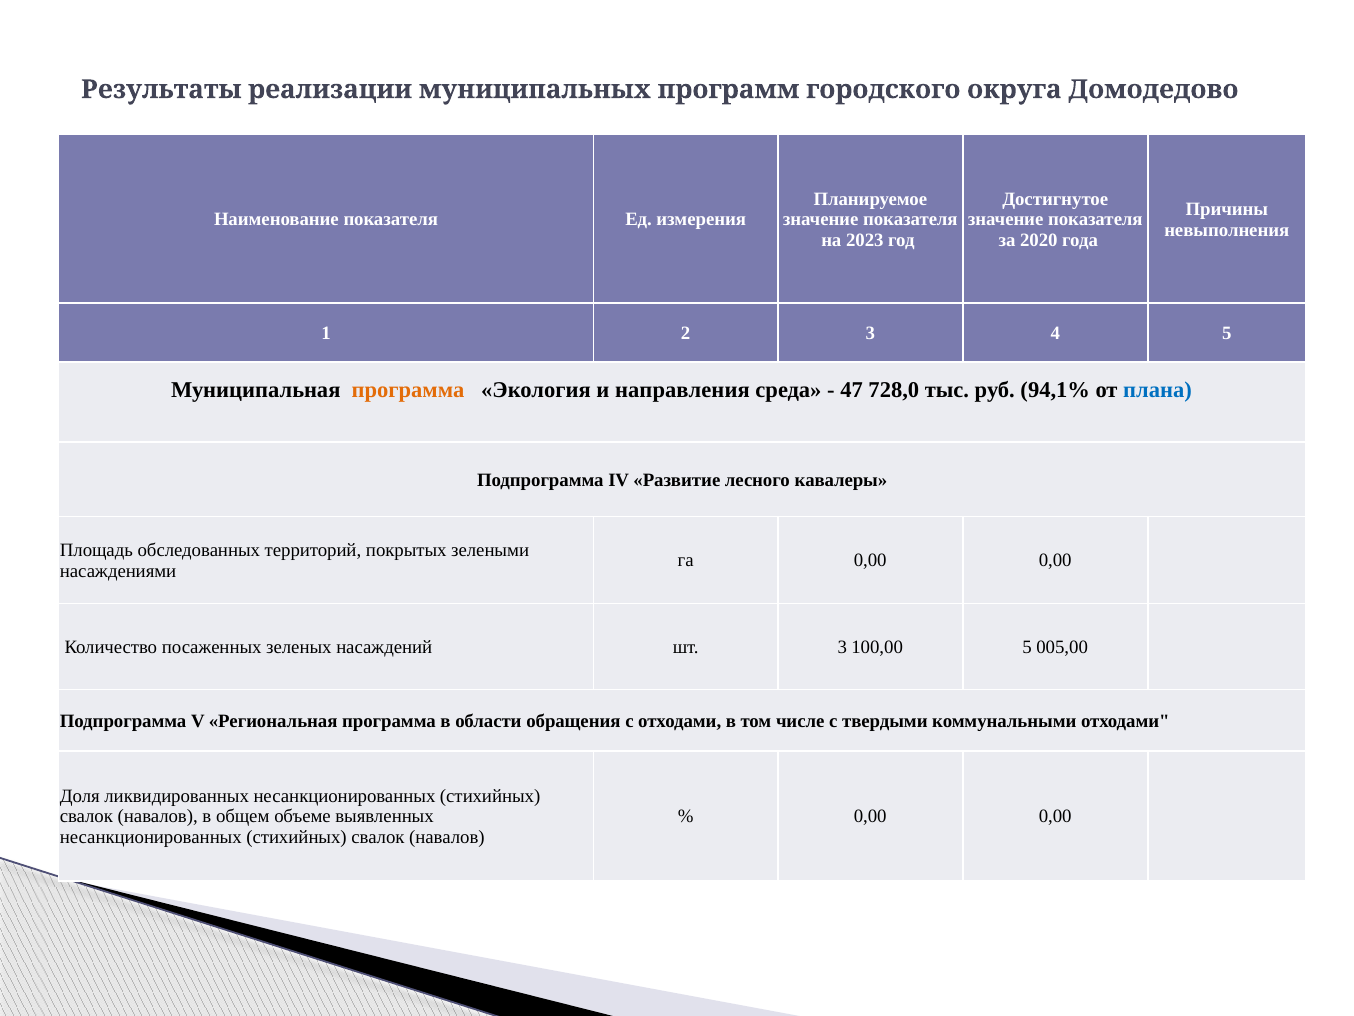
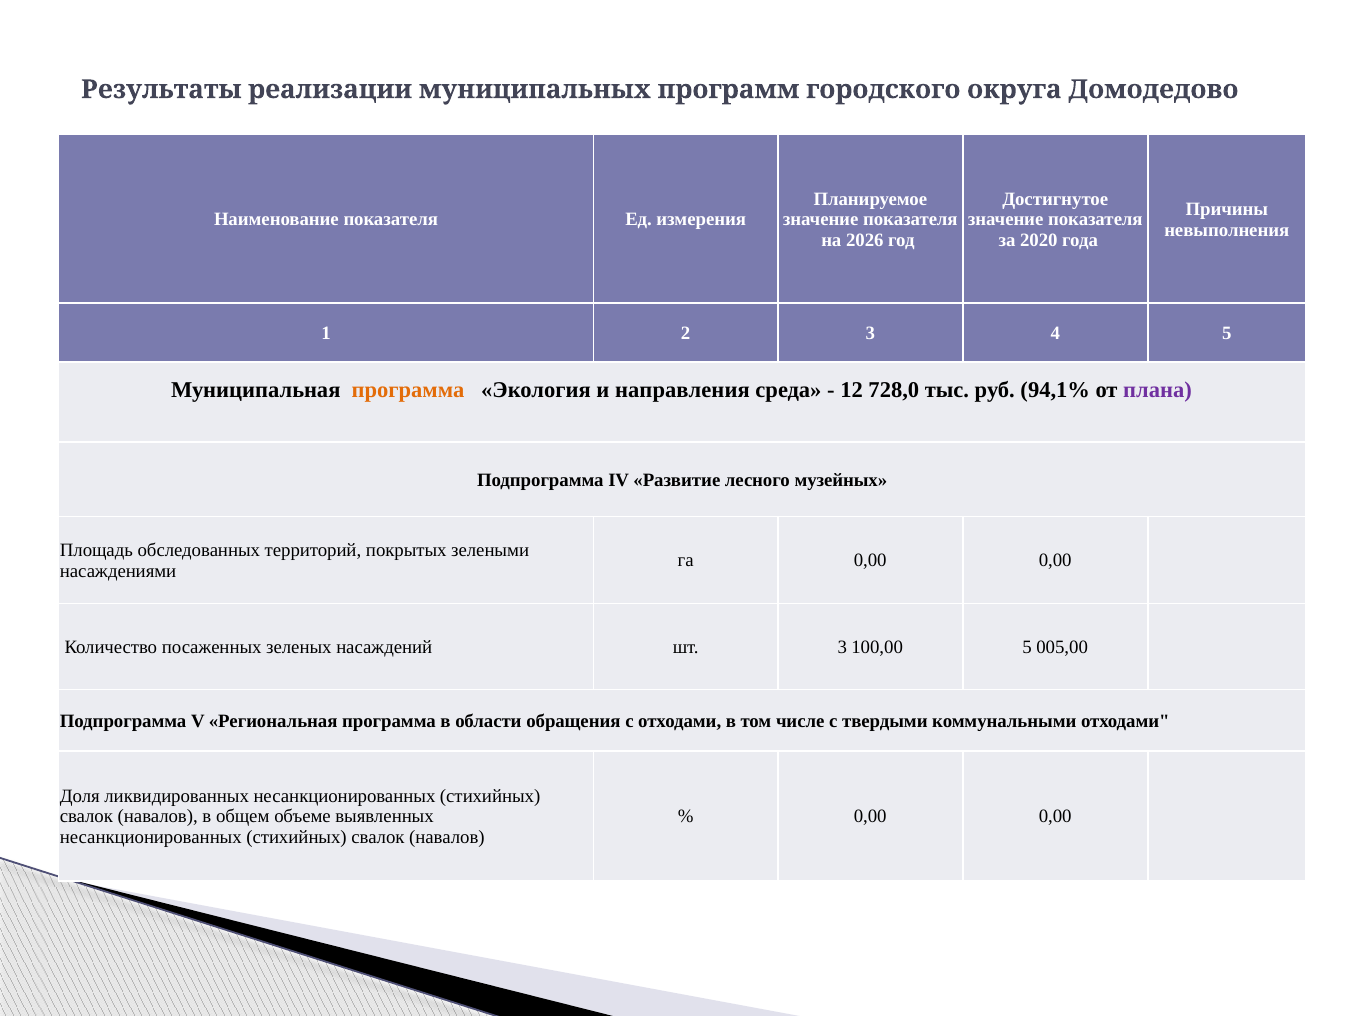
2023: 2023 -> 2026 (865, 240)
47: 47 -> 12 (852, 390)
плана colour: blue -> purple (1158, 390)
кавалеры: кавалеры -> музейных (841, 480)
